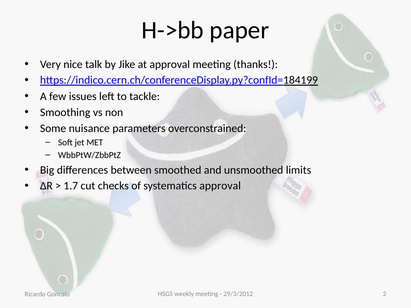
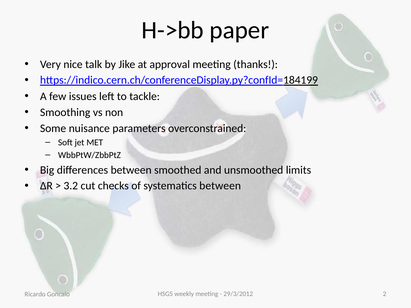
1.7: 1.7 -> 3.2 (71, 186)
systematics approval: approval -> between (220, 186)
